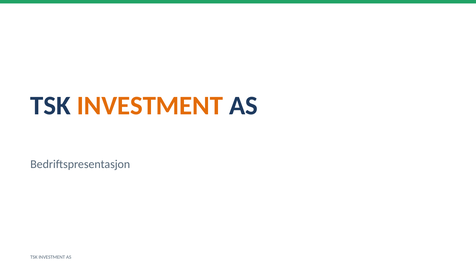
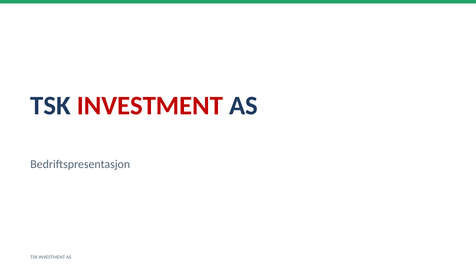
INVESTMENT colour: orange -> red (150, 106)
